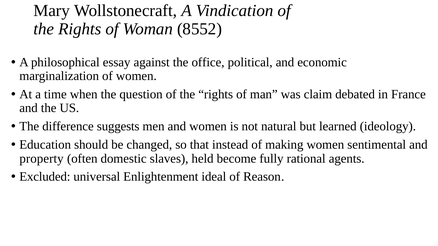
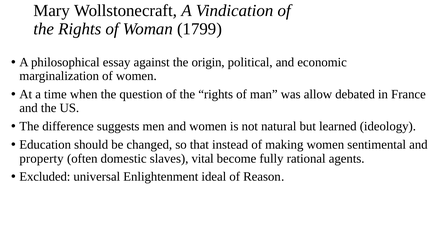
8552: 8552 -> 1799 (199, 29)
office: office -> origin (208, 62)
claim: claim -> allow (318, 94)
held: held -> vital (203, 159)
